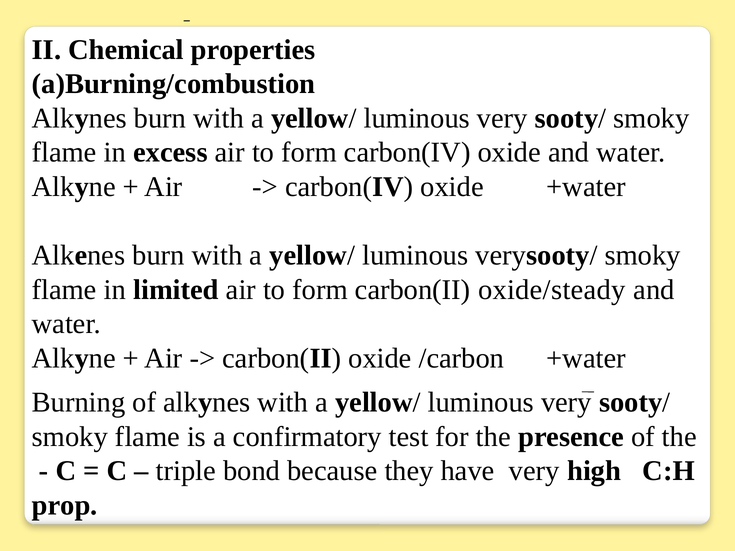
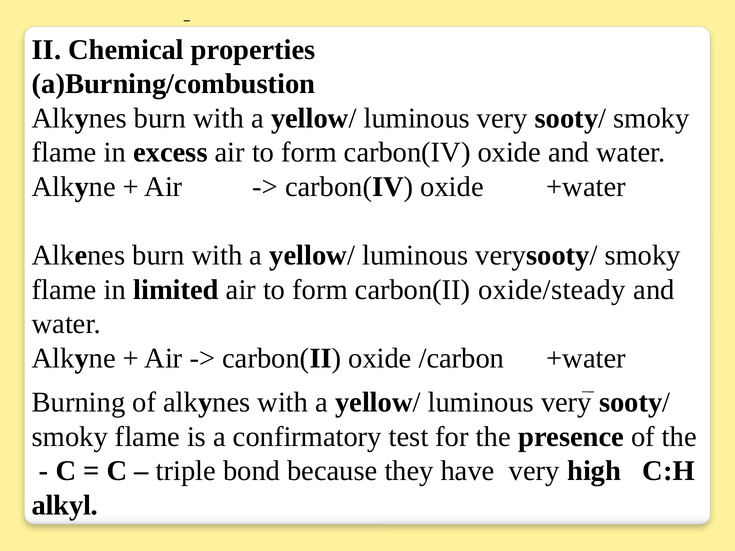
prop: prop -> alkyl (65, 506)
